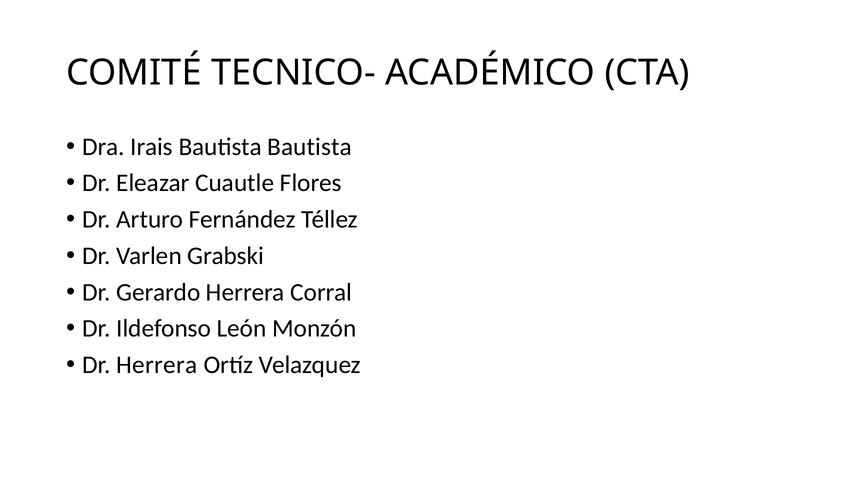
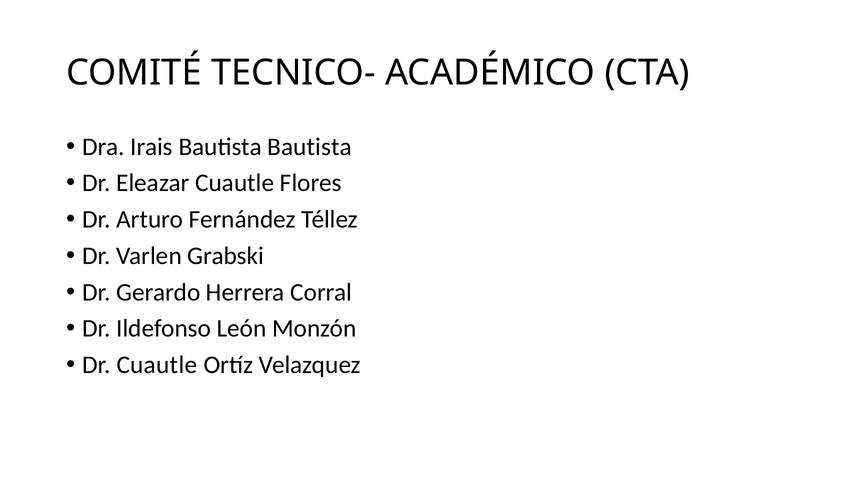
Dr Herrera: Herrera -> Cuautle (157, 365)
